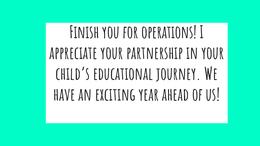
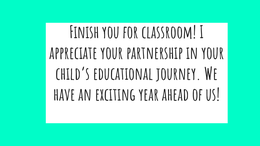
operations: operations -> classroom (169, 33)
